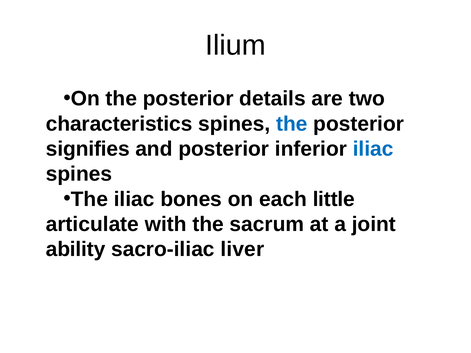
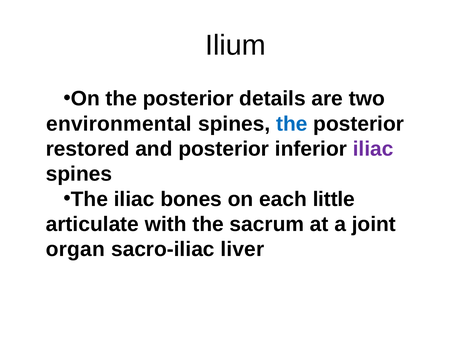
characteristics: characteristics -> environmental (119, 124)
signifies: signifies -> restored (88, 149)
iliac colour: blue -> purple (373, 149)
ability: ability -> organ (75, 250)
